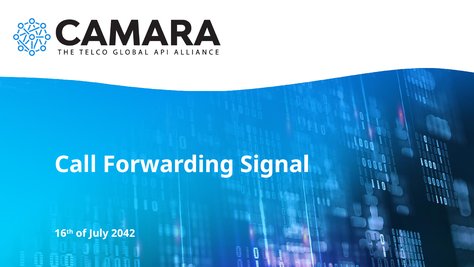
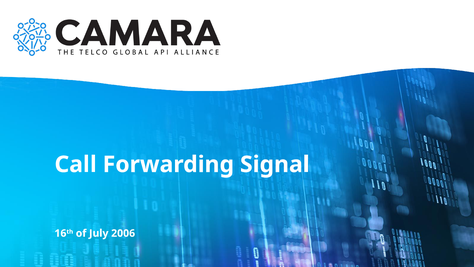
2042: 2042 -> 2006 (123, 233)
